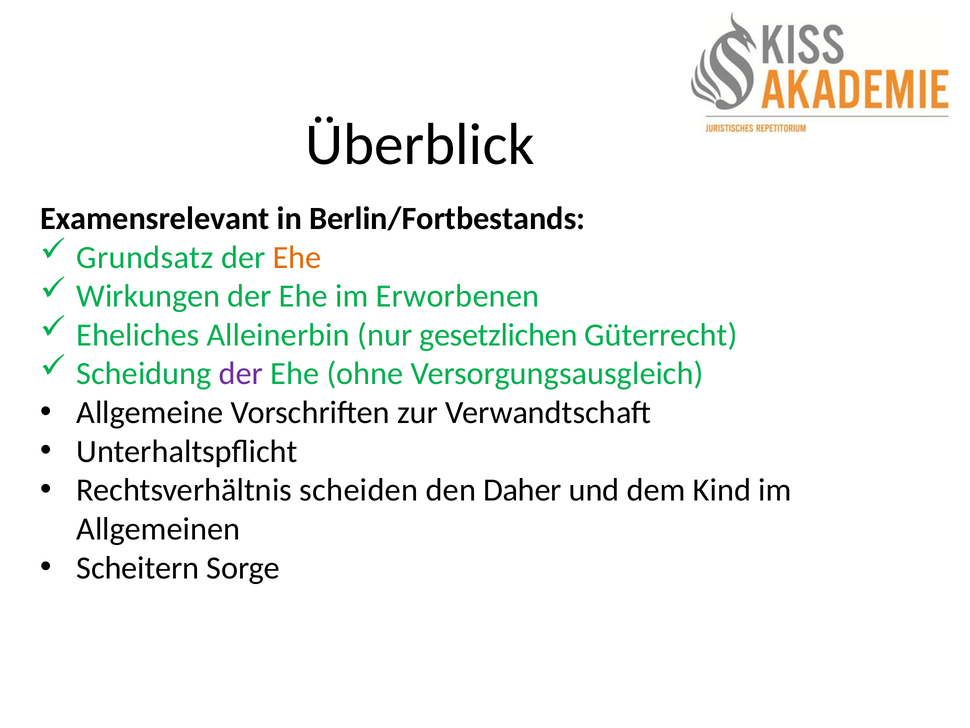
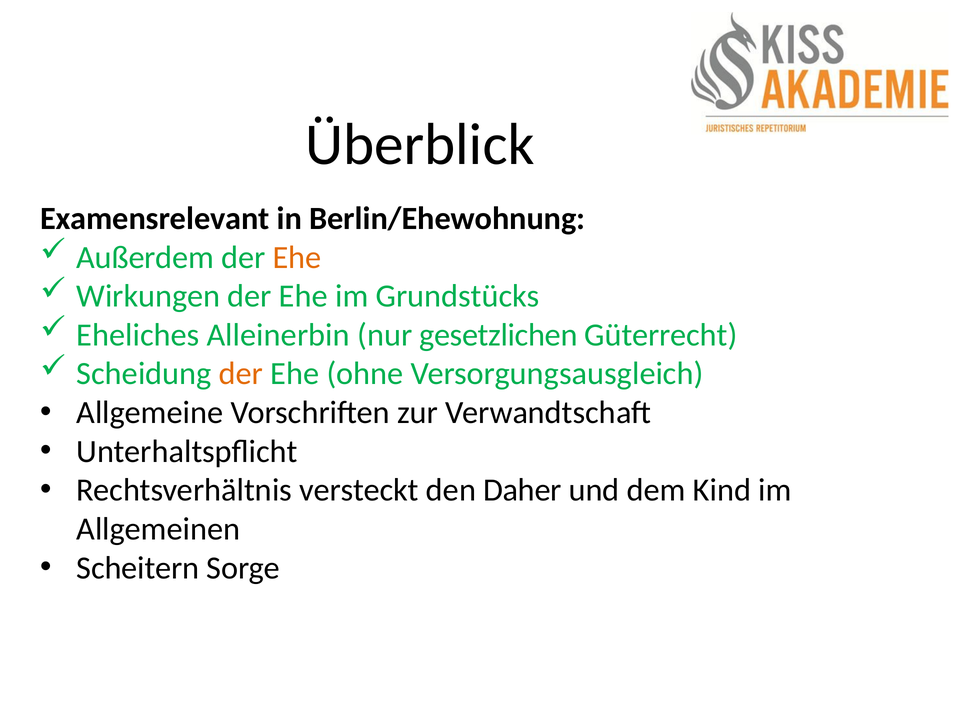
Berlin/Fortbestands: Berlin/Fortbestands -> Berlin/Ehewohnung (447, 218)
Grundsatz: Grundsatz -> Außerdem (145, 257)
Erworbenen: Erworbenen -> Grundstücks (458, 296)
der colour: purple -> orange (241, 374)
scheiden: scheiden -> versteckt (359, 490)
